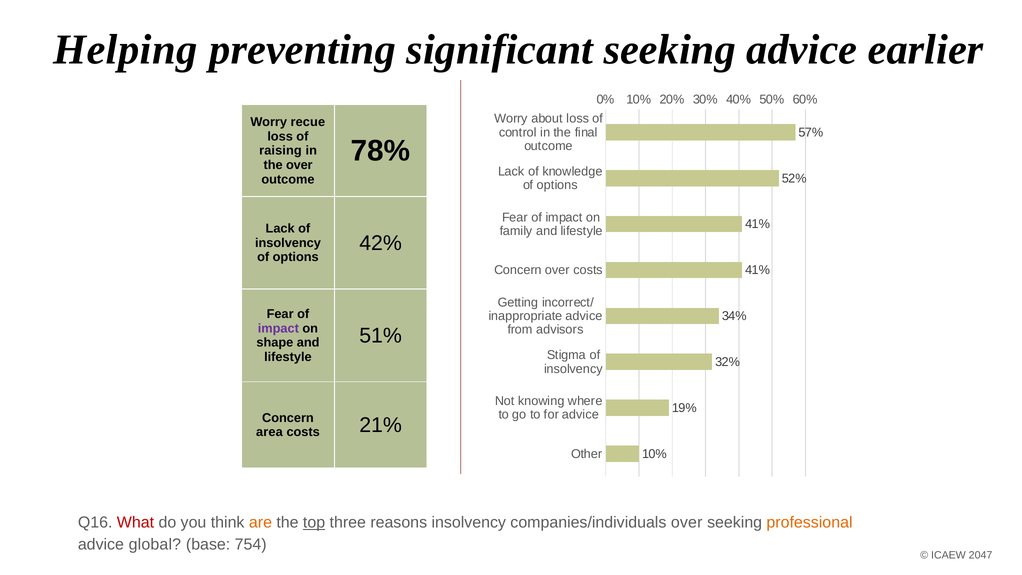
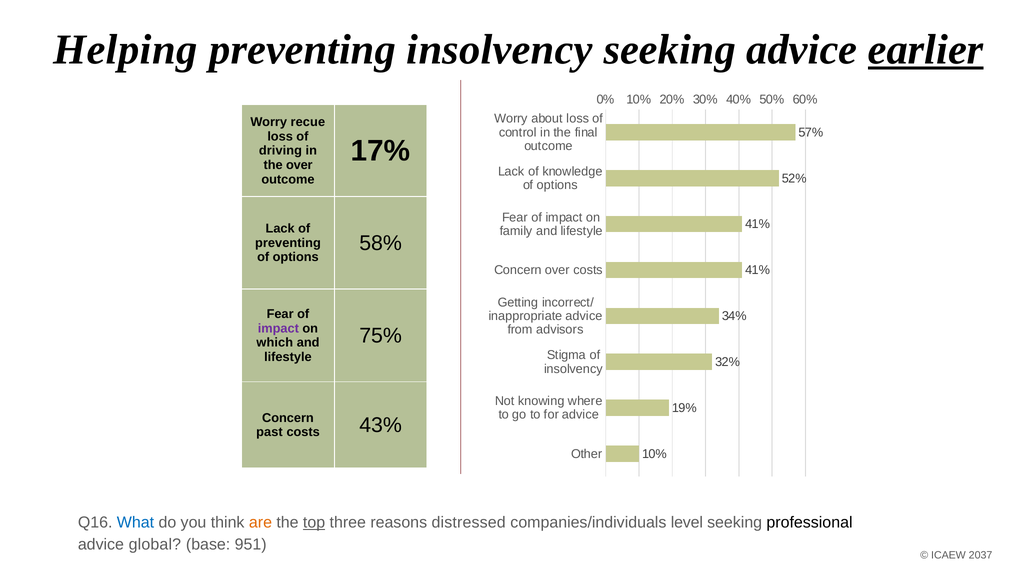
preventing significant: significant -> insolvency (500, 50)
earlier underline: none -> present (926, 50)
78%: 78% -> 17% (381, 151)
raising: raising -> driving (280, 151)
42%: 42% -> 58% (381, 243)
insolvency: insolvency -> preventing (288, 243)
51%: 51% -> 75% (381, 336)
shape: shape -> which (275, 343)
area: area -> past (269, 432)
21%: 21% -> 43% (381, 425)
What colour: red -> blue (135, 522)
reasons insolvency: insolvency -> distressed (469, 522)
companies/individuals over: over -> level (687, 522)
professional colour: orange -> black (810, 522)
754: 754 -> 951 (251, 544)
2047: 2047 -> 2037 (981, 555)
